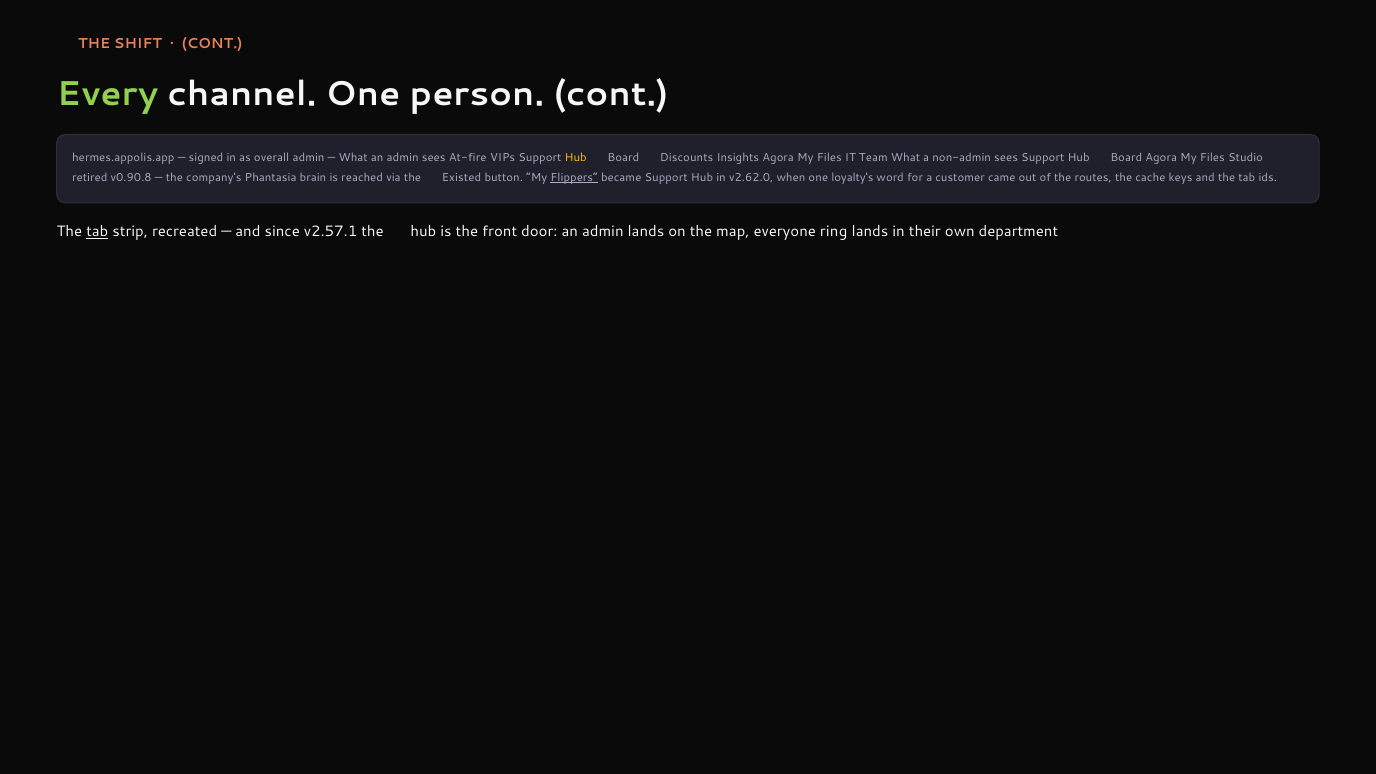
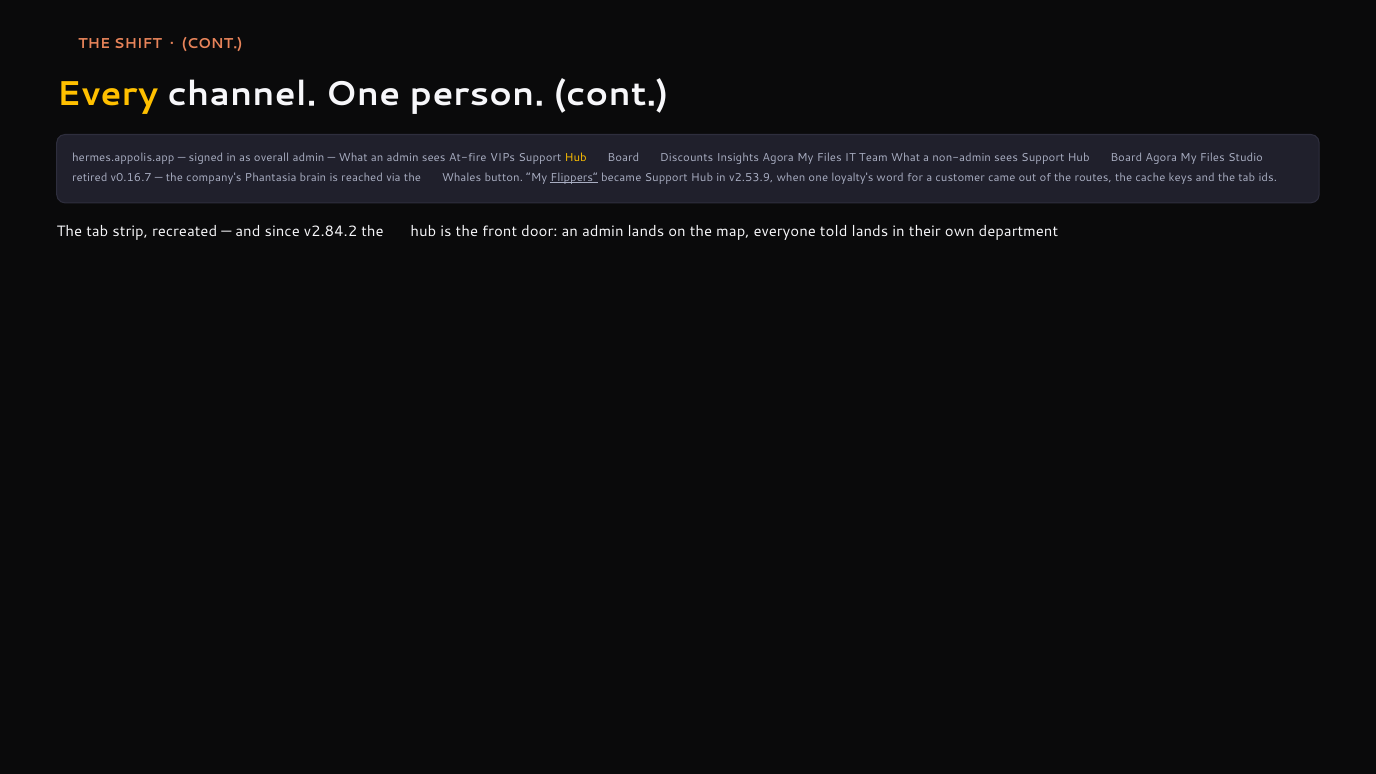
Every colour: light green -> yellow (107, 94)
v0.90.8: v0.90.8 -> v0.16.7 (131, 177)
Existed: Existed -> Whales (462, 177)
v2.62.0: v2.62.0 -> v2.53.9 (751, 177)
tab underline: present -> none (97, 232)
v2.57.1: v2.57.1 -> v2.84.2 (331, 232)
ring: ring -> told (834, 232)
